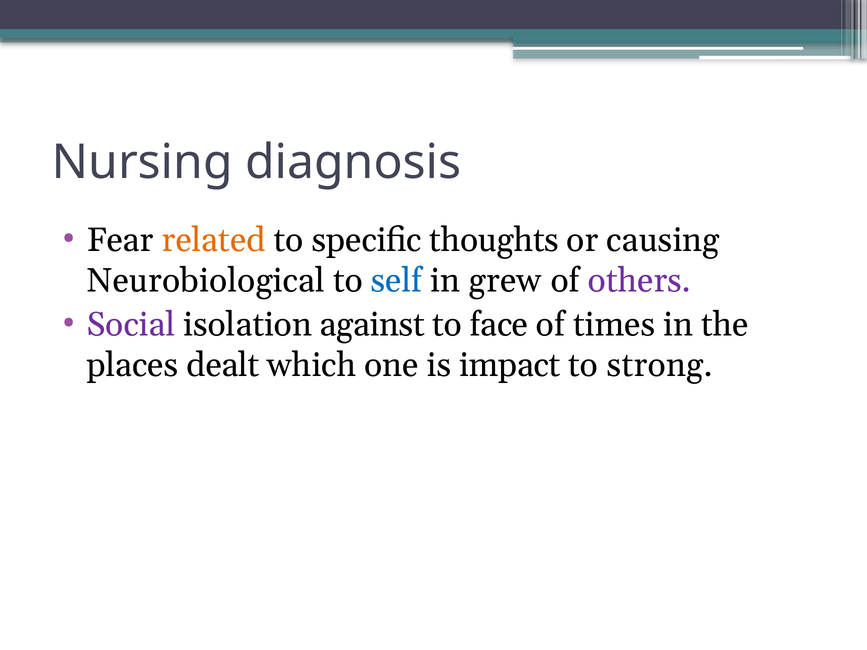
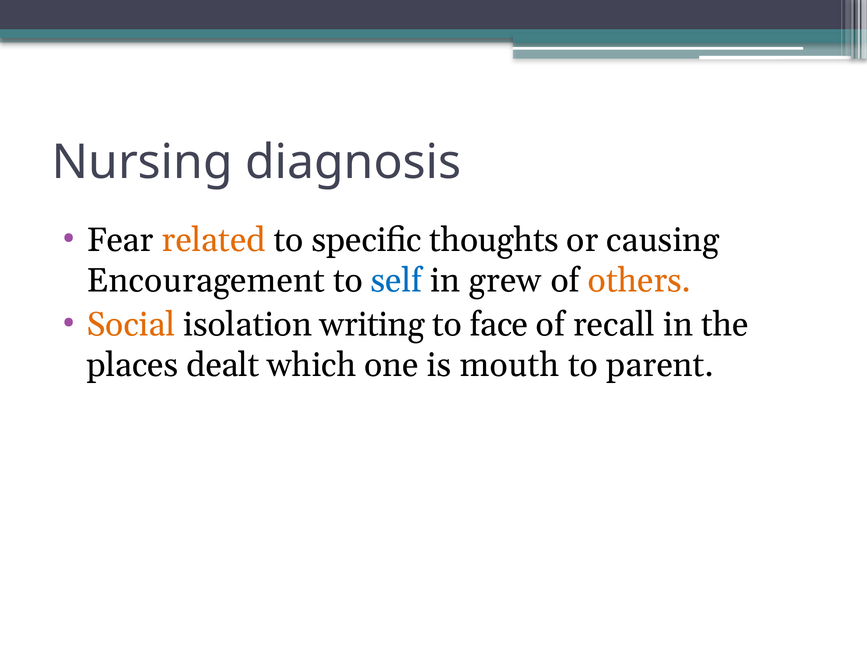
Neurobiological: Neurobiological -> Encouragement (206, 281)
others colour: purple -> orange (639, 281)
Social colour: purple -> orange (131, 325)
against: against -> writing (372, 325)
times: times -> recall (614, 325)
impact: impact -> mouth (510, 365)
strong: strong -> parent (660, 365)
